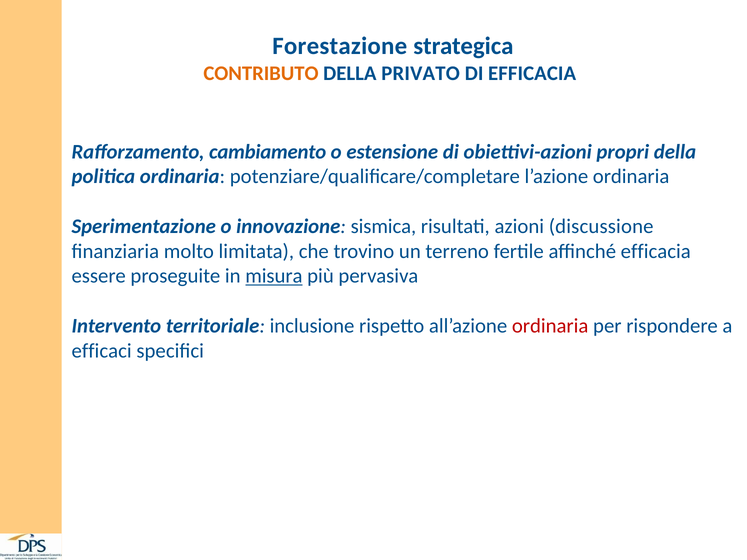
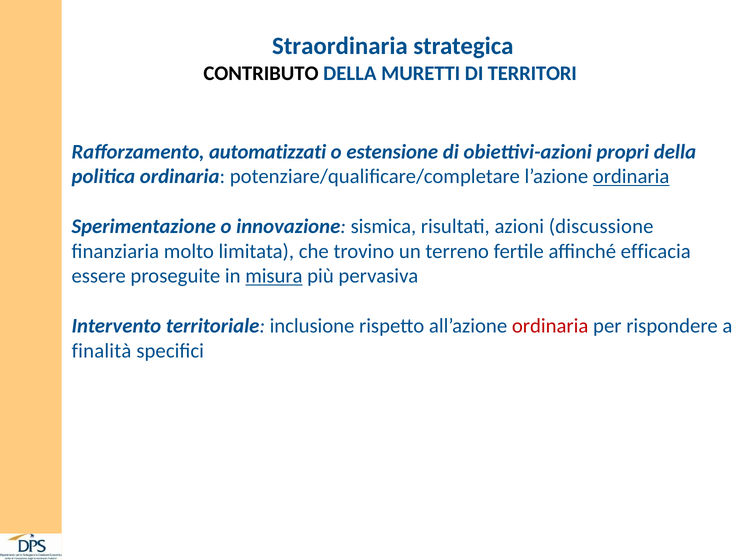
Forestazione: Forestazione -> Straordinaria (340, 46)
CONTRIBUTO colour: orange -> black (261, 73)
PRIVATO: PRIVATO -> MURETTI (421, 73)
DI EFFICACIA: EFFICACIA -> TERRITORI (532, 73)
cambiamento: cambiamento -> automatizzati (268, 152)
ordinaria underline: none -> present (631, 177)
efficaci: efficaci -> finalità (102, 351)
